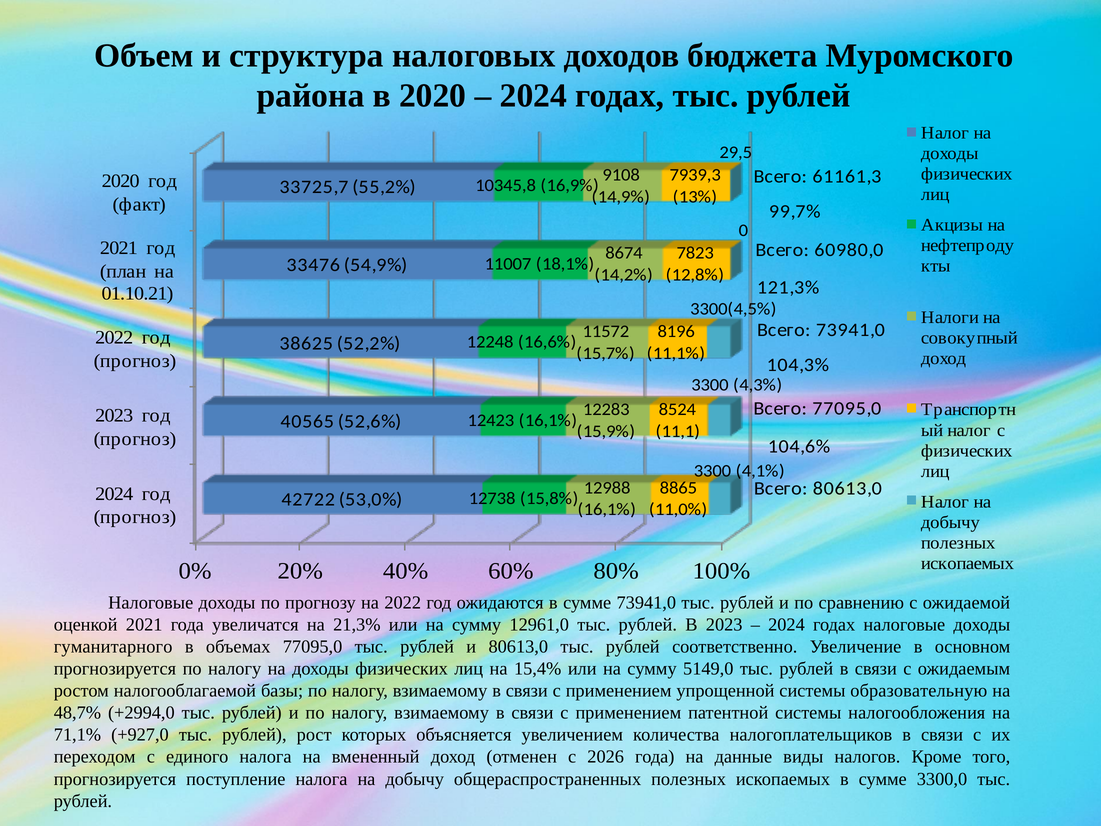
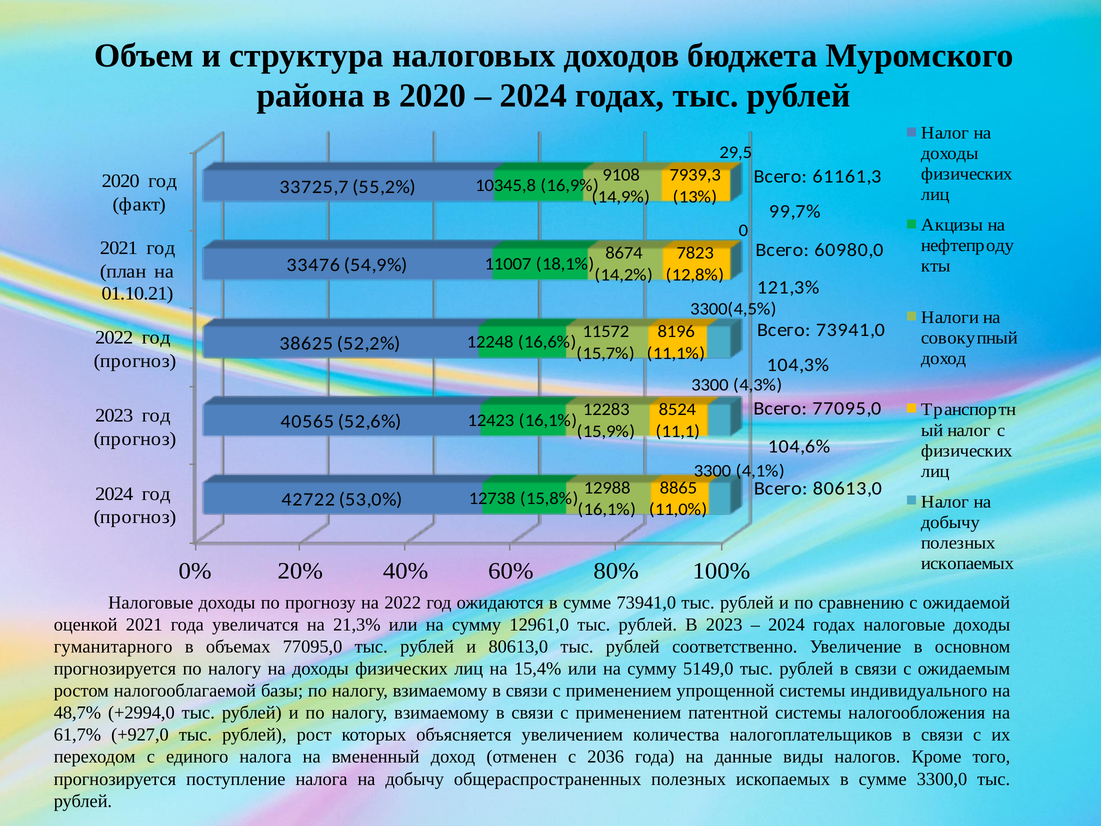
образовательную: образовательную -> индивидуального (919, 691)
71,1%: 71,1% -> 61,7% (77, 735)
2026: 2026 -> 2036 (606, 757)
